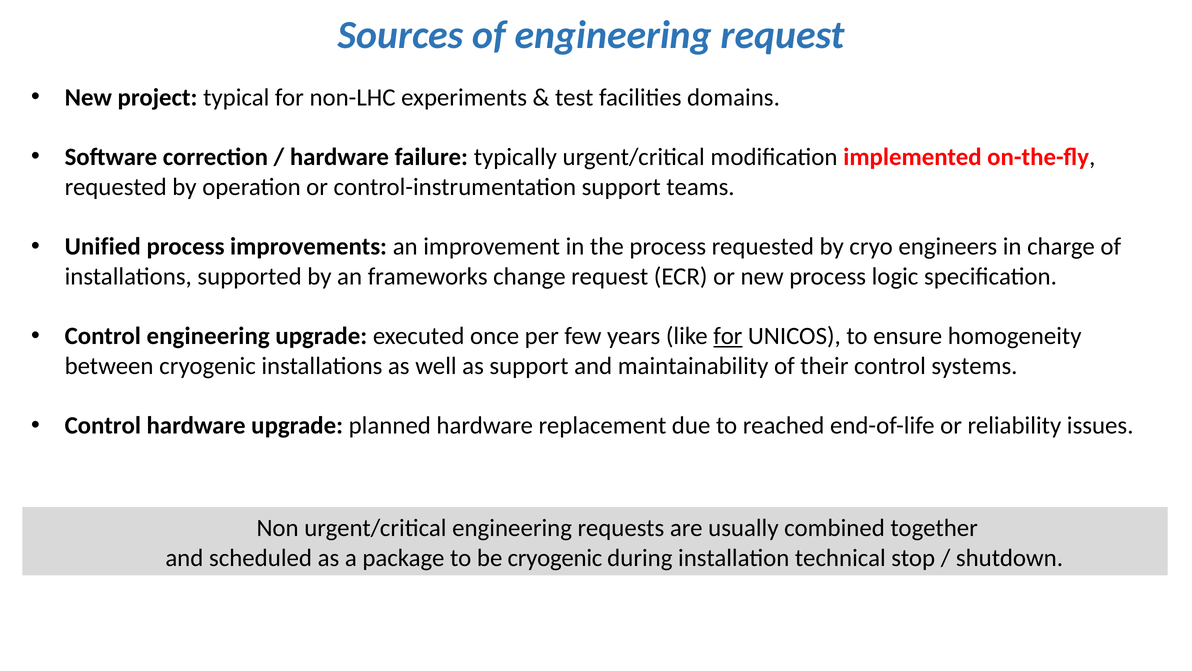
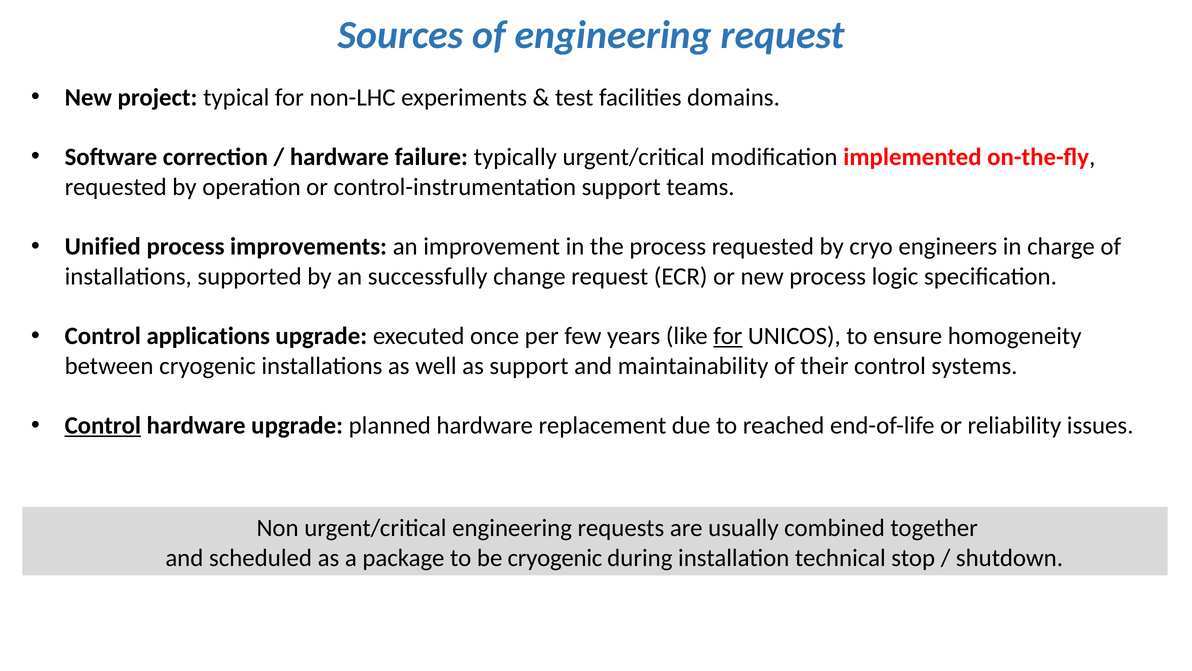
frameworks: frameworks -> successfully (428, 276)
Control engineering: engineering -> applications (208, 336)
Control underline: none -> present (103, 425)
